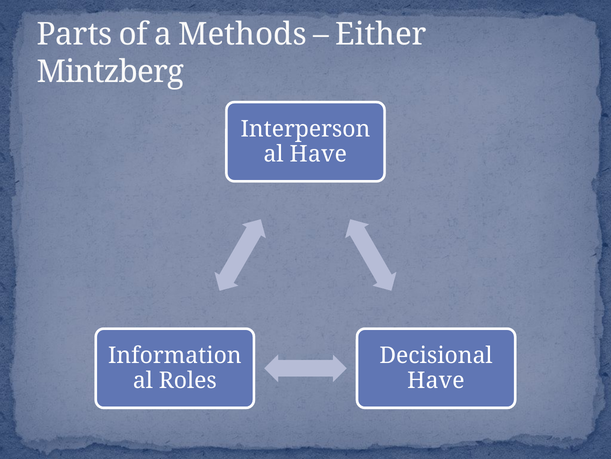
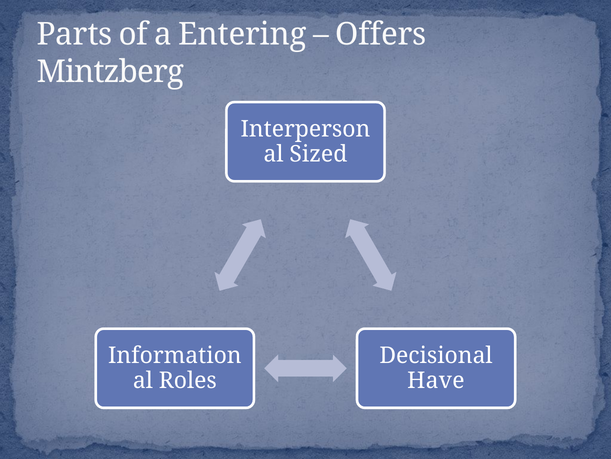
Methods: Methods -> Entering (243, 34)
Either: Either -> Offers (381, 34)
Have: Have -> Sized (318, 154)
